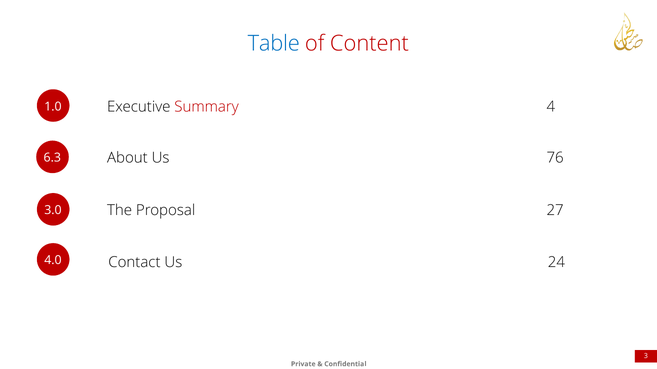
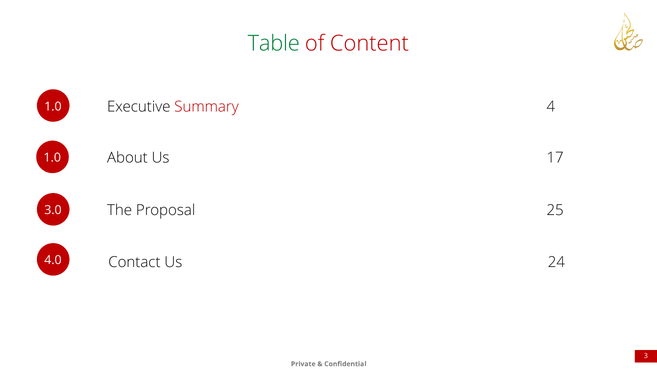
Table colour: blue -> green (274, 44)
76: 76 -> 17 (555, 158)
6.3: 6.3 -> 1.0 (52, 158)
27: 27 -> 25 (555, 211)
